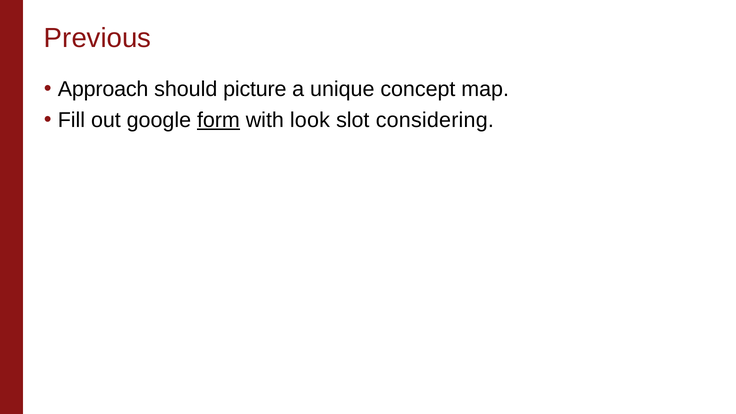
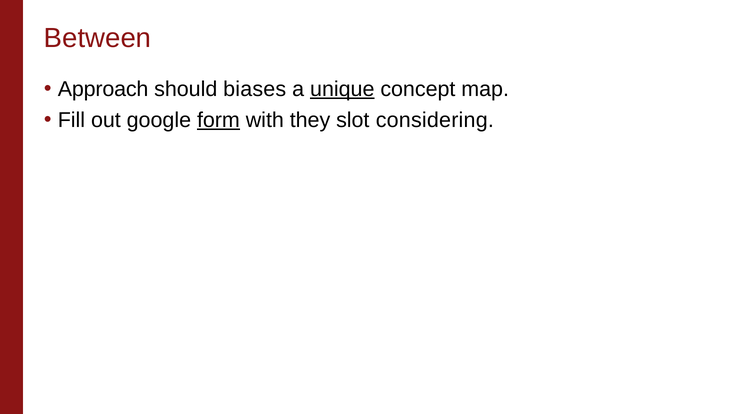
Previous: Previous -> Between (98, 38)
picture: picture -> biases (255, 89)
unique underline: none -> present (342, 89)
look: look -> they (310, 120)
